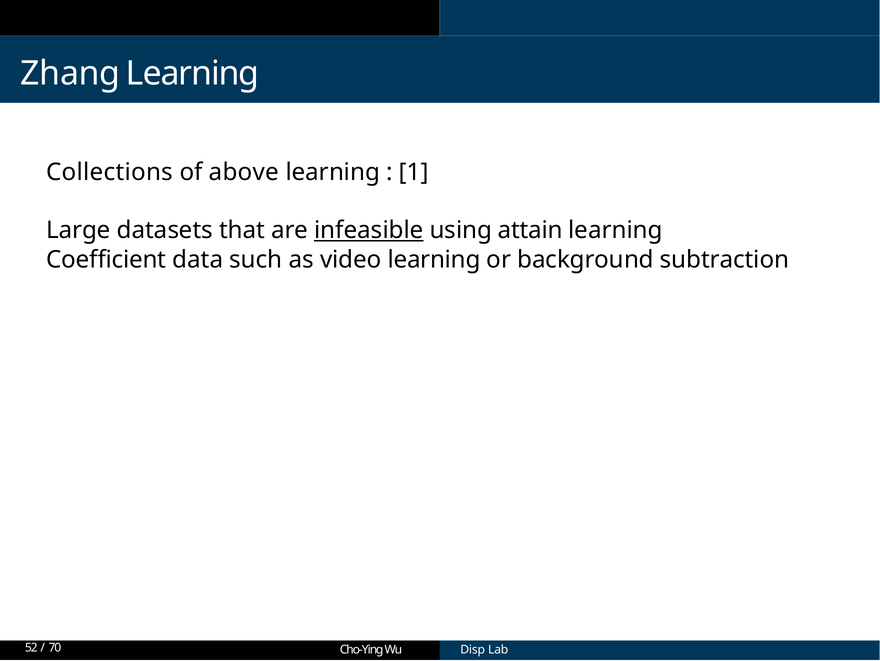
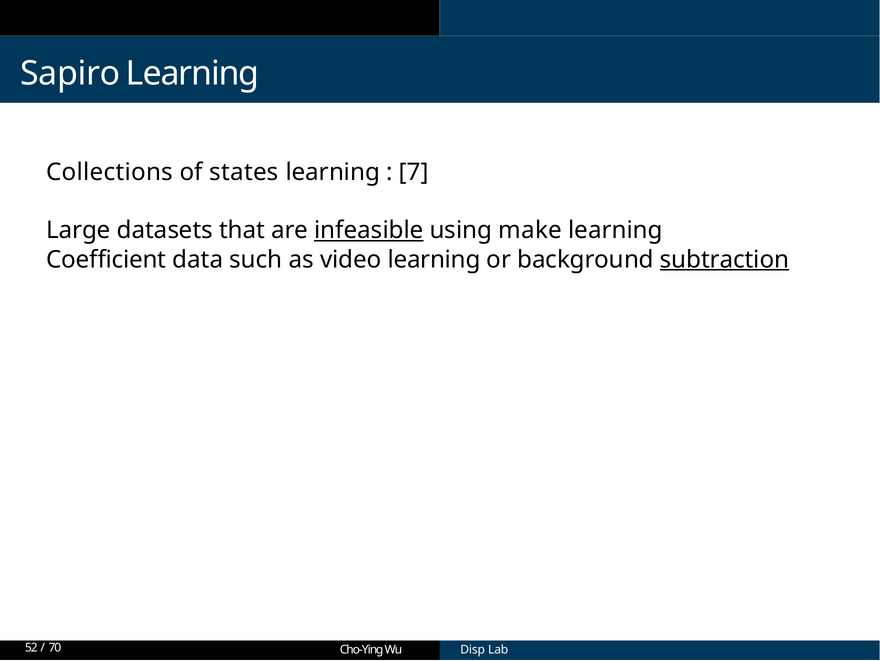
Zhang: Zhang -> Sapiro (70, 73)
above: above -> states (244, 172)
1: 1 -> 7 (414, 172)
attain: attain -> make (530, 230)
subtraction underline: none -> present (725, 259)
